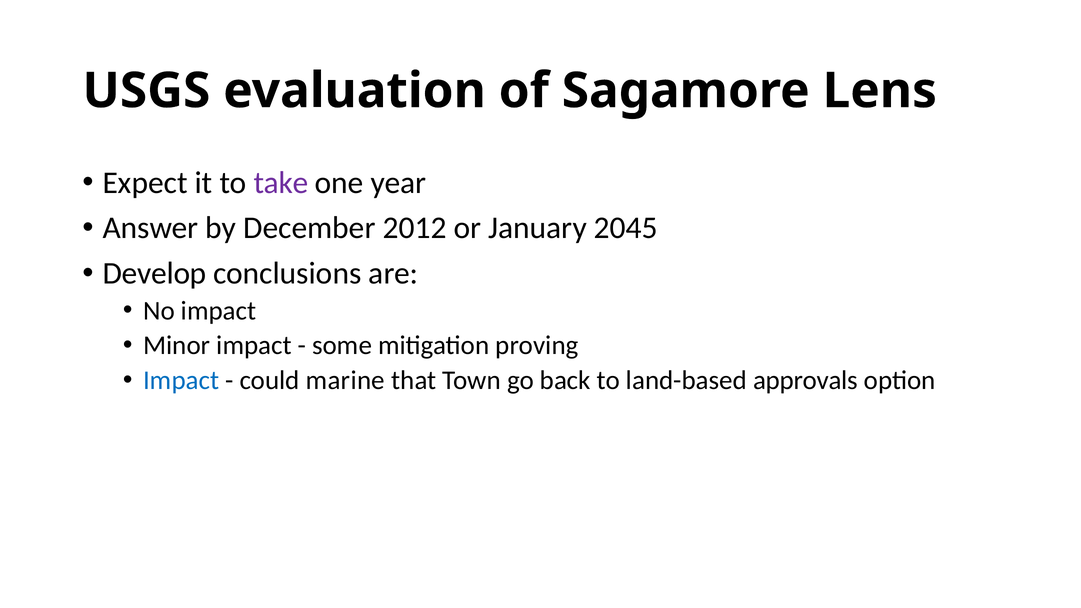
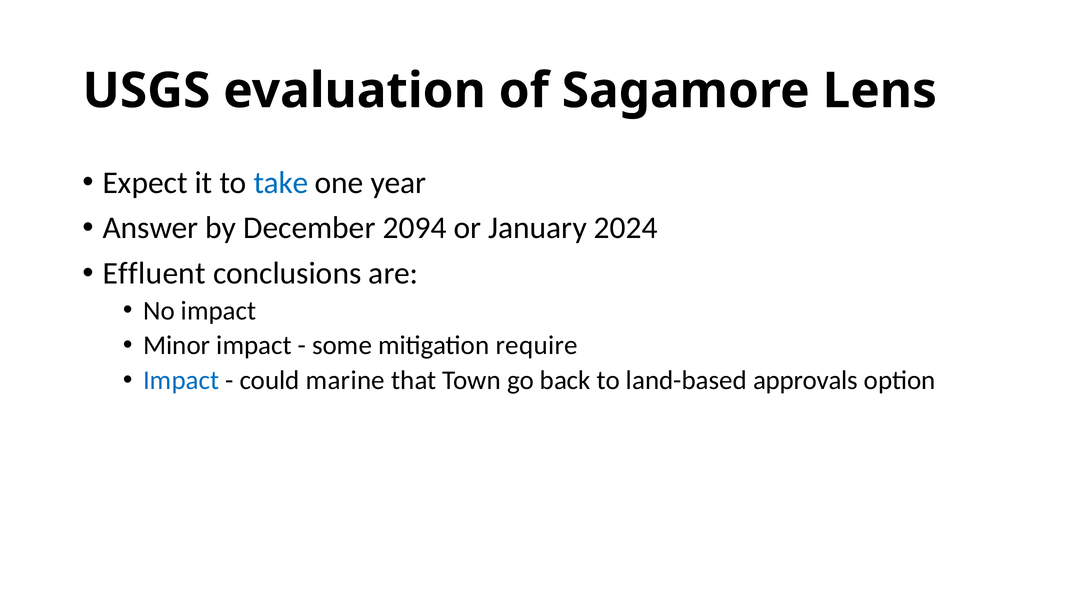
take colour: purple -> blue (281, 183)
2012: 2012 -> 2094 (415, 228)
2045: 2045 -> 2024 (626, 228)
Develop: Develop -> Effluent (154, 273)
proving: proving -> require (537, 345)
